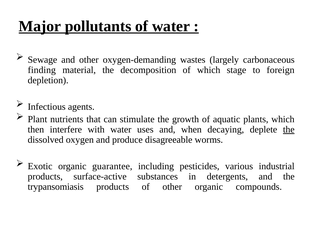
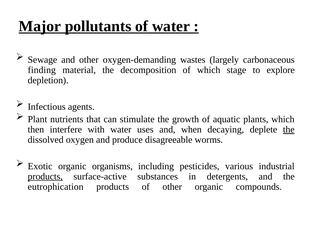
foreign: foreign -> explore (281, 70)
guarantee: guarantee -> organisms (112, 166)
products underline: none -> present (45, 177)
trypansomiasis: trypansomiasis -> eutrophication (56, 187)
